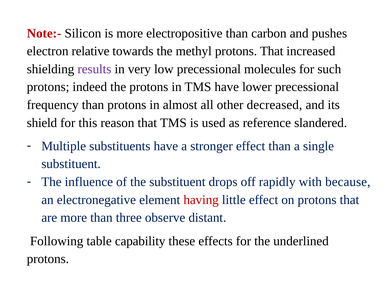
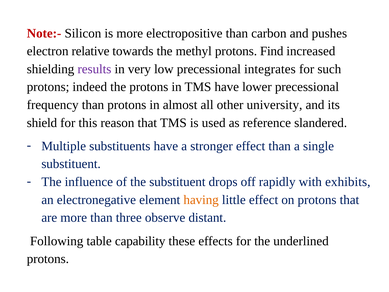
methyl protons That: That -> Find (272, 51)
molecules: molecules -> integrates (270, 69)
decreased: decreased -> university (275, 105)
because: because -> exhibits (348, 182)
having colour: red -> orange (201, 200)
